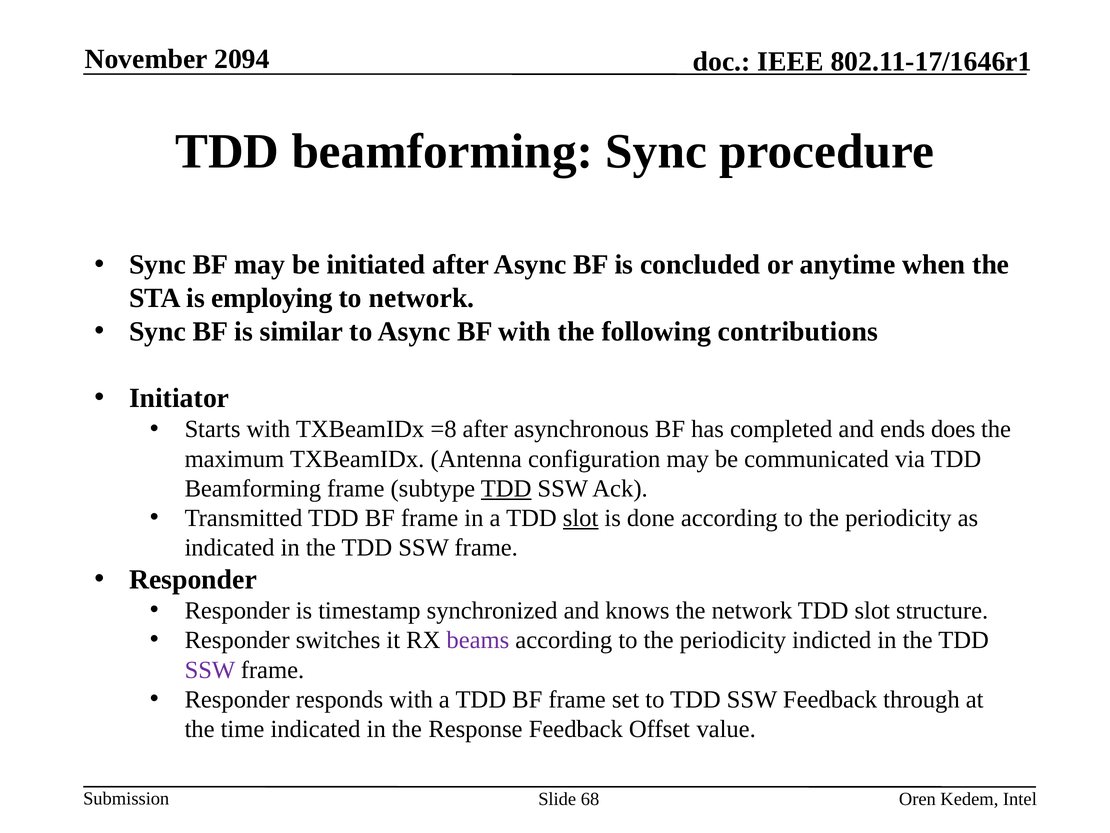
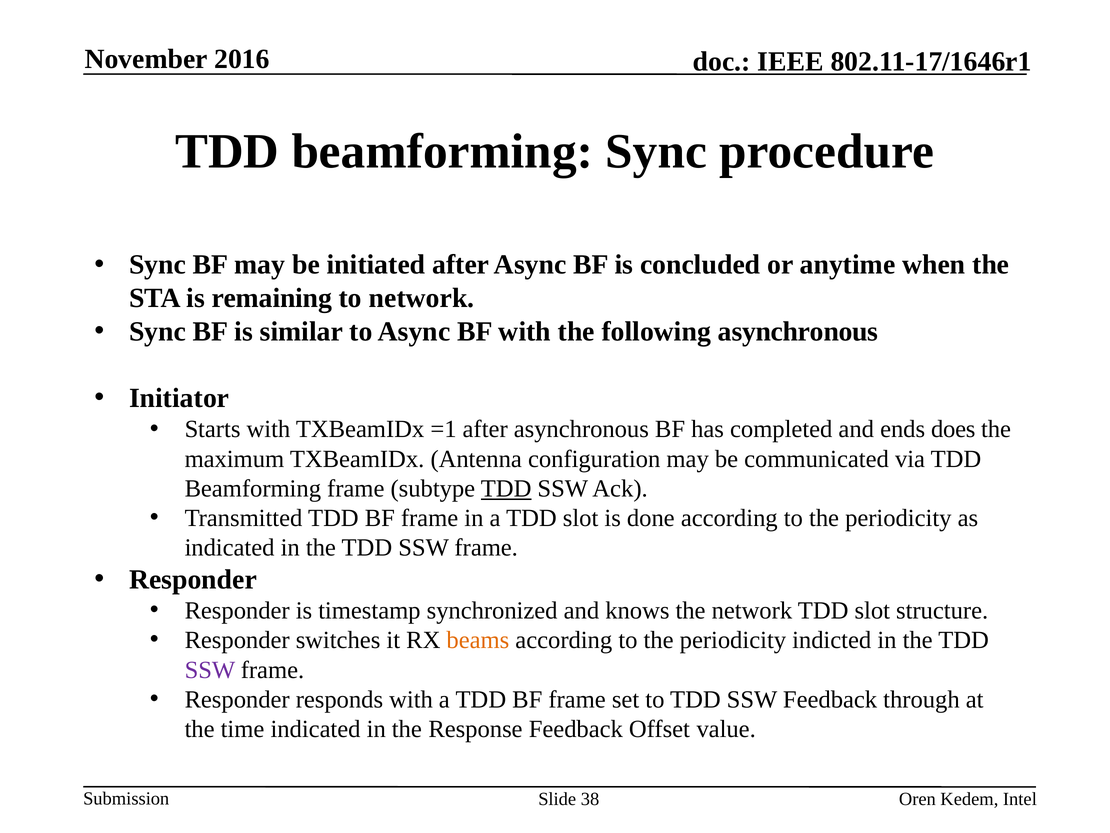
2094: 2094 -> 2016 (242, 59)
employing: employing -> remaining (272, 298)
following contributions: contributions -> asynchronous (798, 331)
=8: =8 -> =1 (444, 429)
slot underline: present -> none (581, 518)
beams colour: purple -> orange (478, 640)
68: 68 -> 38 (590, 798)
